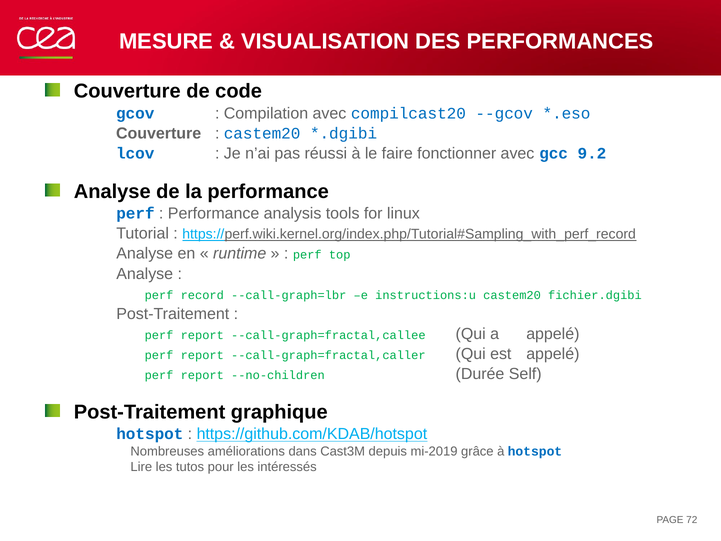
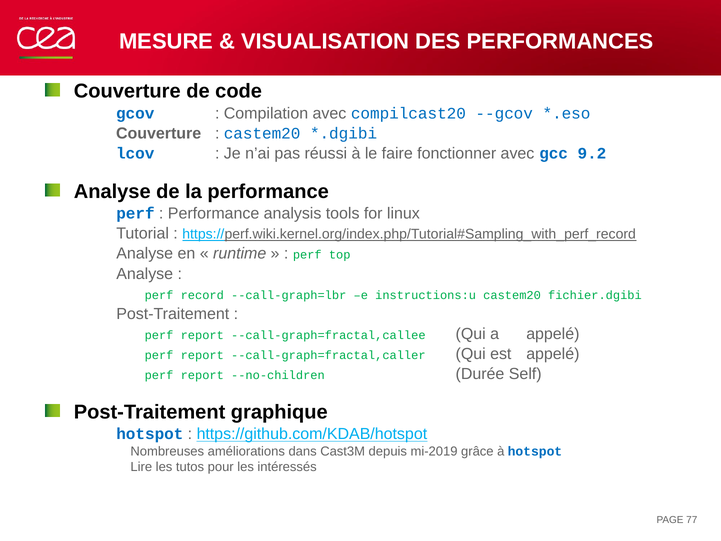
72: 72 -> 77 (692, 520)
